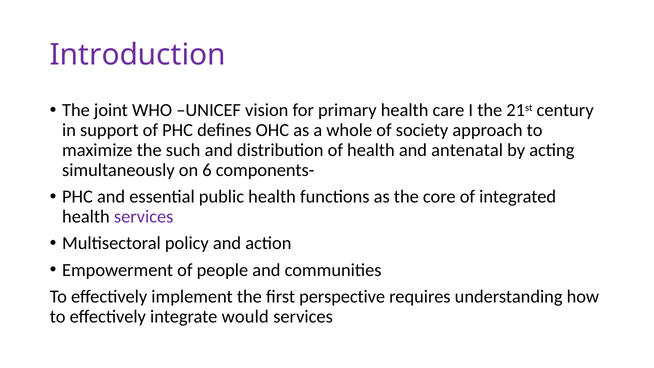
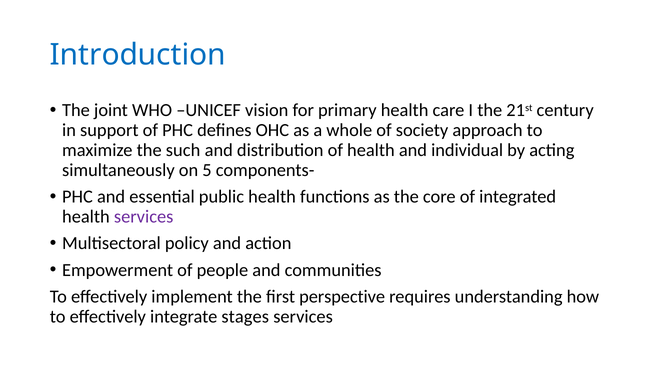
Introduction colour: purple -> blue (138, 55)
antenatal: antenatal -> individual (467, 150)
6: 6 -> 5 (207, 170)
would: would -> stages (245, 316)
